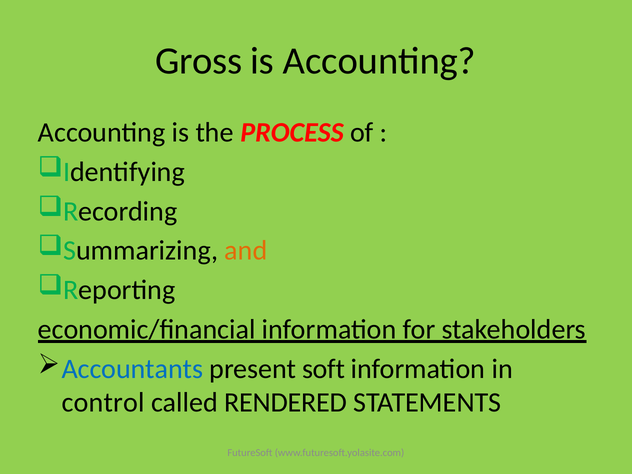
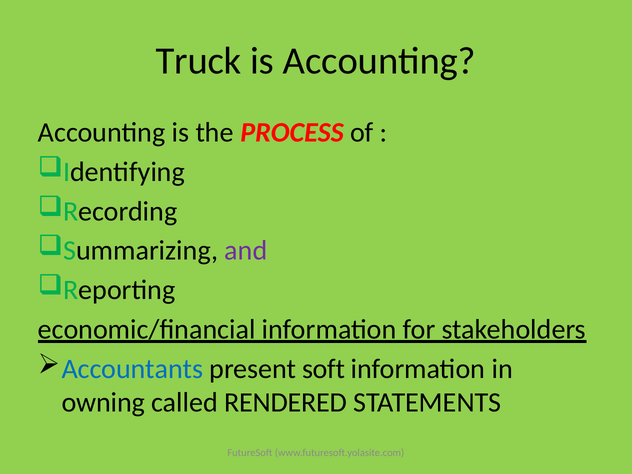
Gross: Gross -> Truck (199, 61)
and colour: orange -> purple (246, 251)
control: control -> owning (103, 403)
